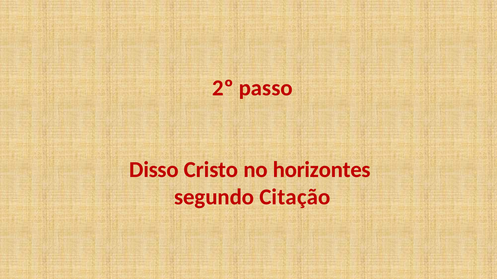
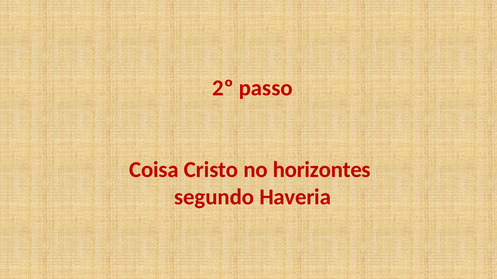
Disso: Disso -> Coisa (154, 170)
Citação: Citação -> Haveria (295, 197)
